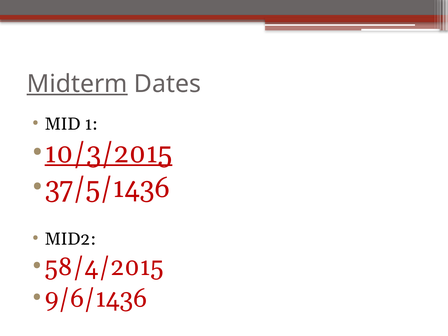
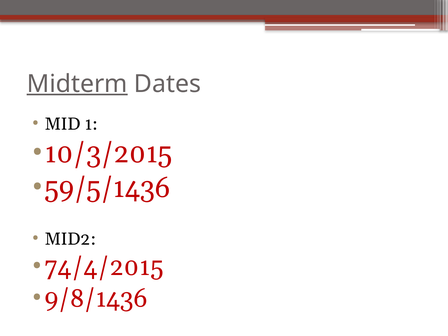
10/3/2015 underline: present -> none (108, 154)
37/5/1436: 37/5/1436 -> 59/5/1436 (107, 188)
58/4/2015: 58/4/2015 -> 74/4/2015 (104, 267)
9/6/1436: 9/6/1436 -> 9/8/1436 (96, 299)
